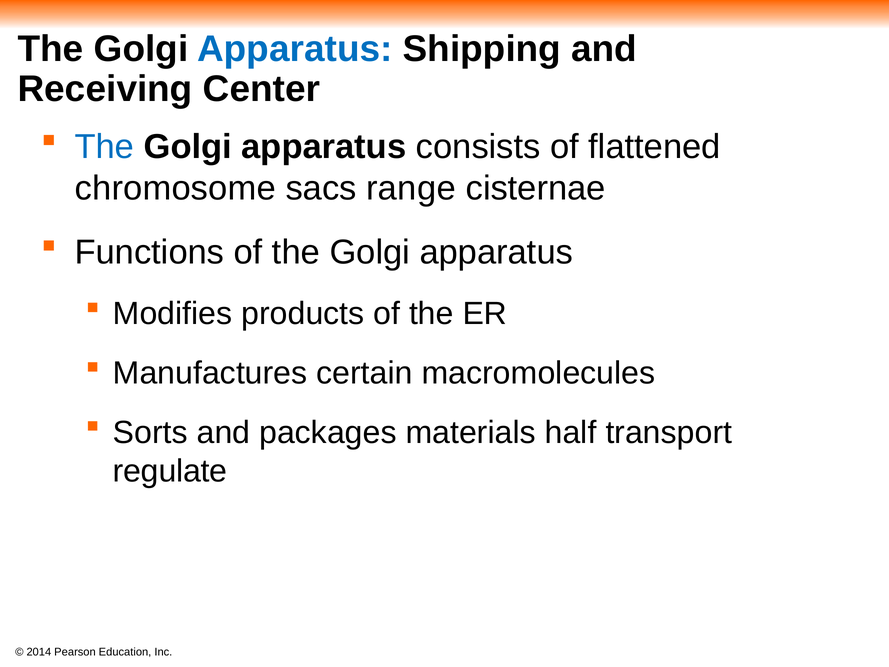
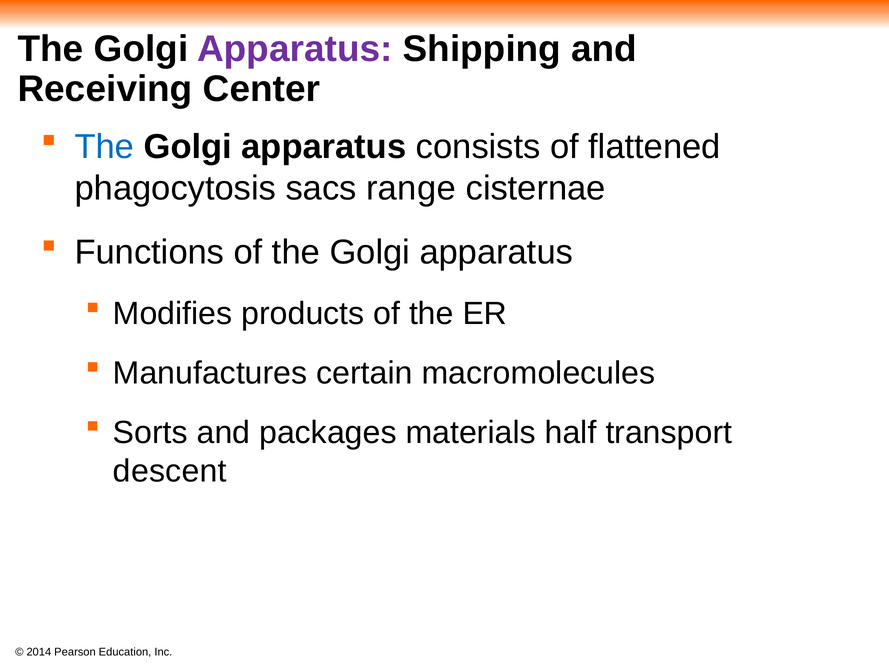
Apparatus colour: blue -> purple (295, 49)
chromosome: chromosome -> phagocytosis (175, 188)
regulate: regulate -> descent (170, 471)
